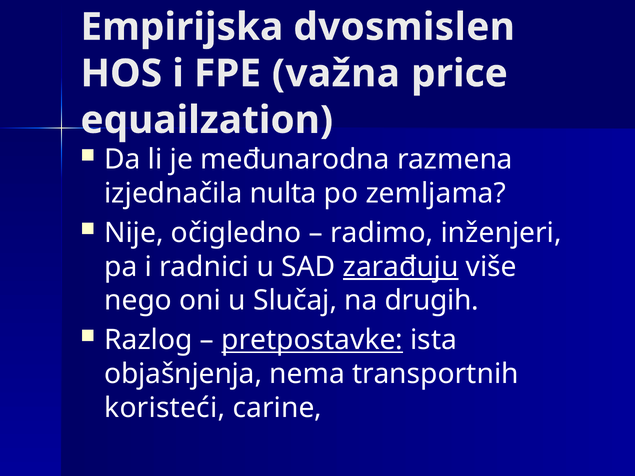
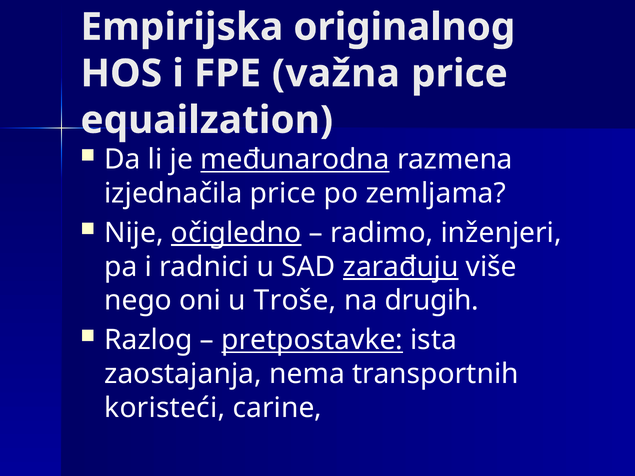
dvosmislen: dvosmislen -> originalnog (404, 27)
međunarodna underline: none -> present (295, 160)
izjednačila nulta: nulta -> price (283, 194)
očigledno underline: none -> present (236, 233)
Slučaj: Slučaj -> Troše (295, 301)
objašnjenja: objašnjenja -> zaostajanja (183, 374)
